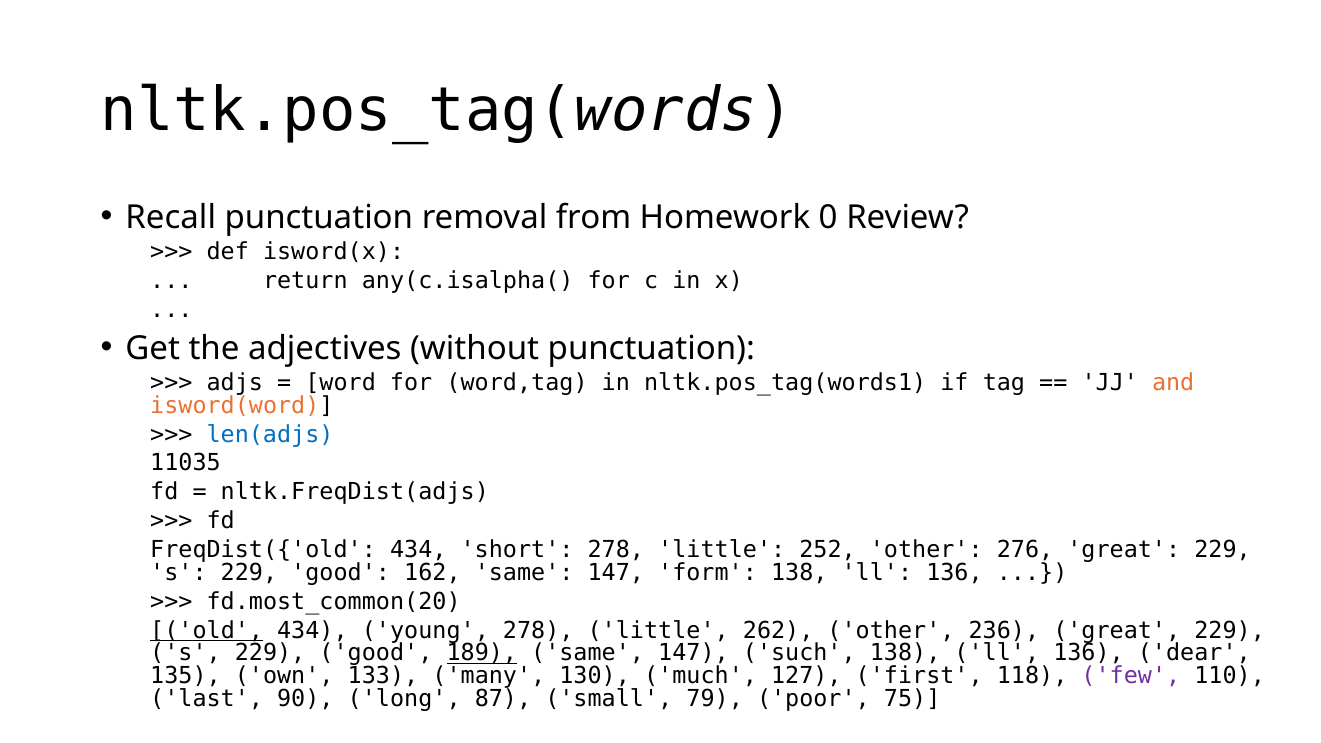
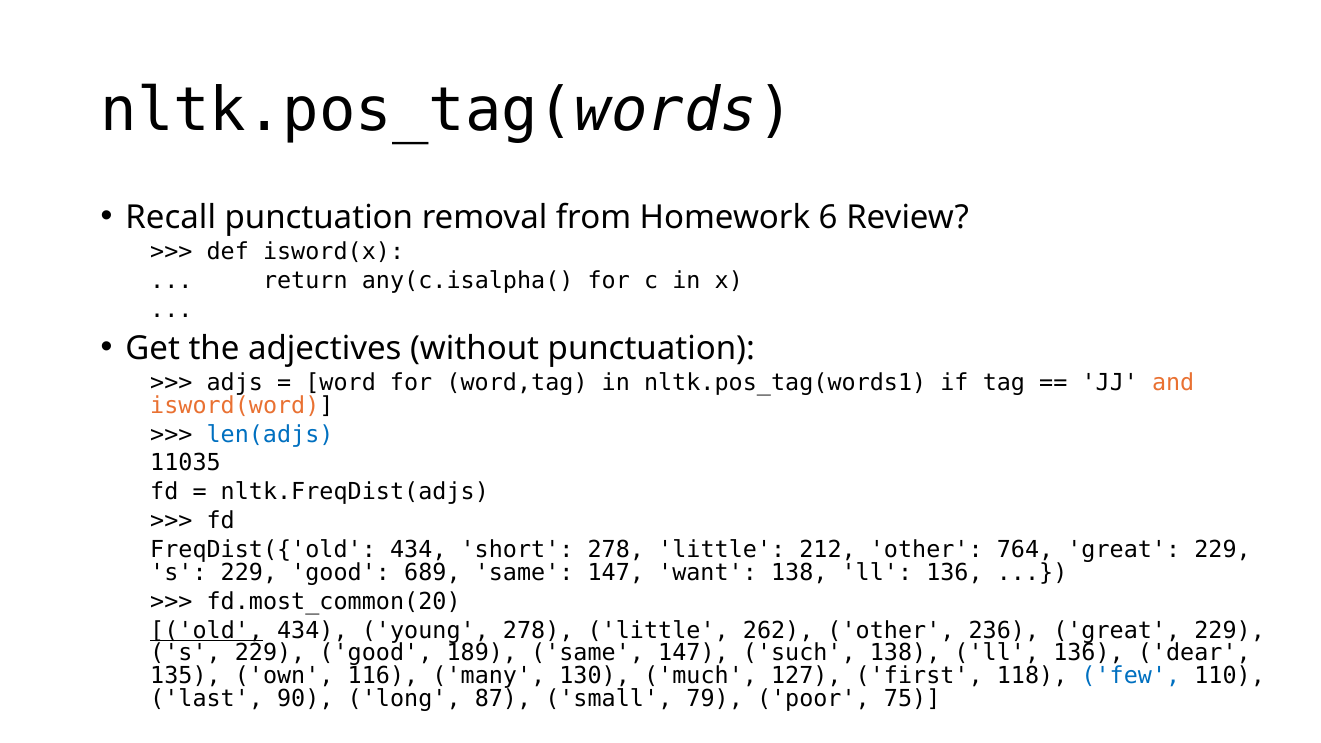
0: 0 -> 6 (828, 218)
252: 252 -> 212 (827, 550)
276: 276 -> 764 (1025, 550)
162: 162 -> 689 (432, 573)
form: form -> want (708, 573)
189 underline: present -> none (482, 653)
133: 133 -> 116 (383, 676)
few colour: purple -> blue (1131, 676)
